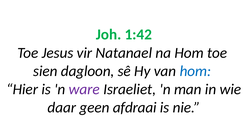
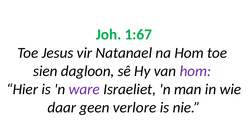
1:42: 1:42 -> 1:67 (138, 34)
hom colour: blue -> purple (195, 71)
afdraai: afdraai -> verlore (135, 107)
